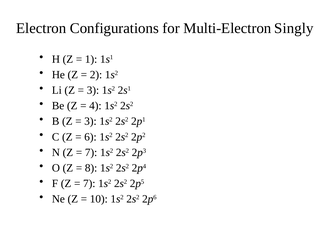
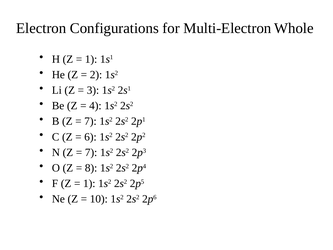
Singly: Singly -> Whole (294, 28)
3: 3 -> 7 (90, 121)
7: 7 -> 1 (89, 183)
